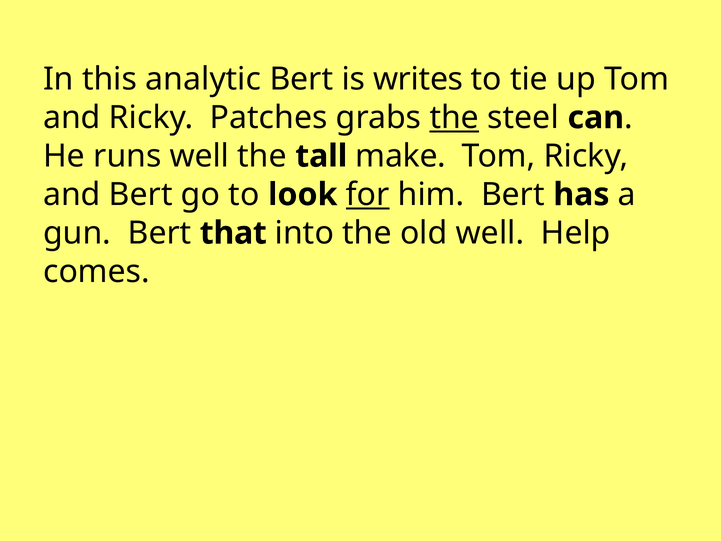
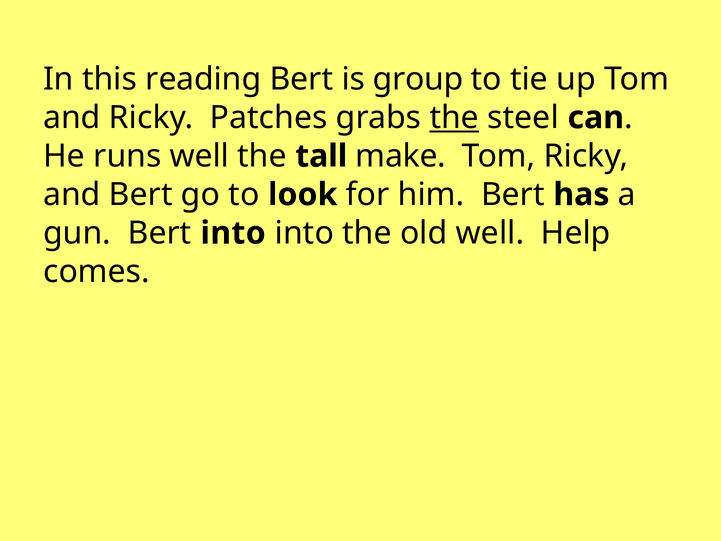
analytic: analytic -> reading (203, 79)
writes: writes -> group (418, 79)
for underline: present -> none (368, 194)
Bert that: that -> into (233, 233)
